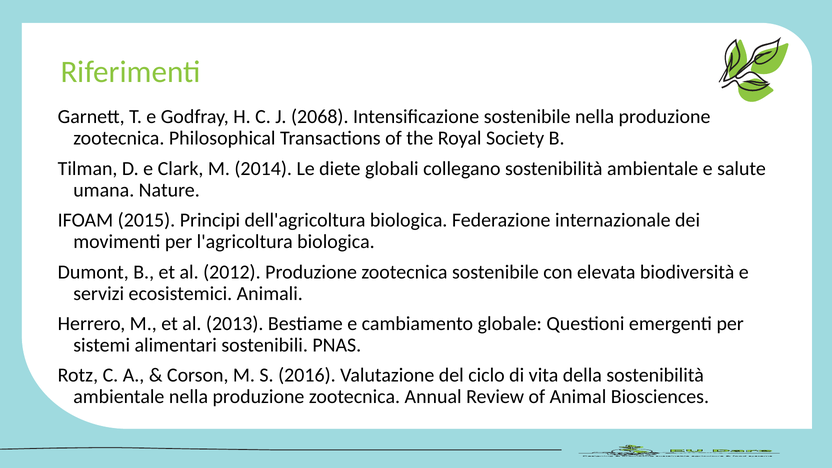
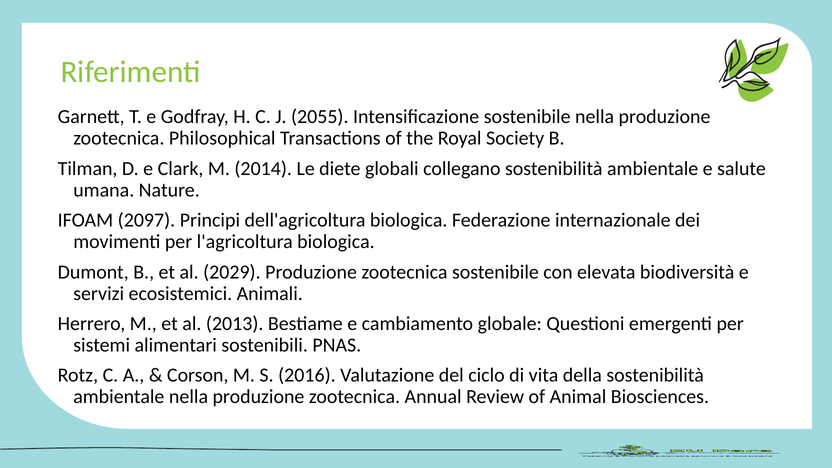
2068: 2068 -> 2055 (320, 117)
2015: 2015 -> 2097 (146, 220)
2012: 2012 -> 2029 (232, 272)
